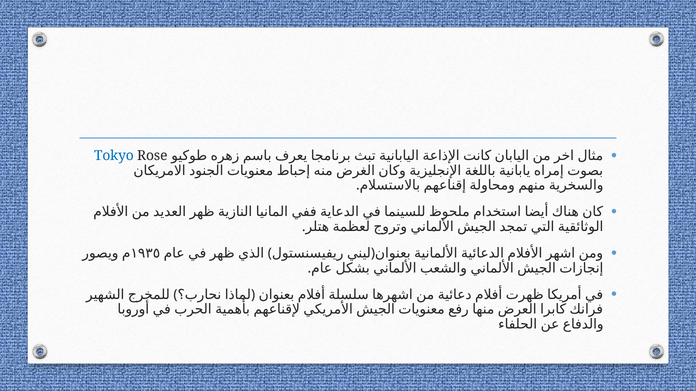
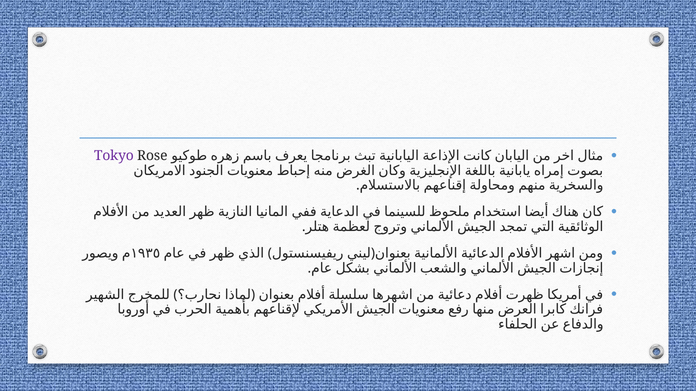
Tokyo colour: blue -> purple (114, 156)
